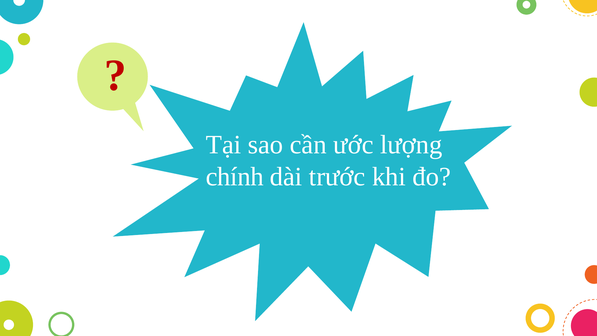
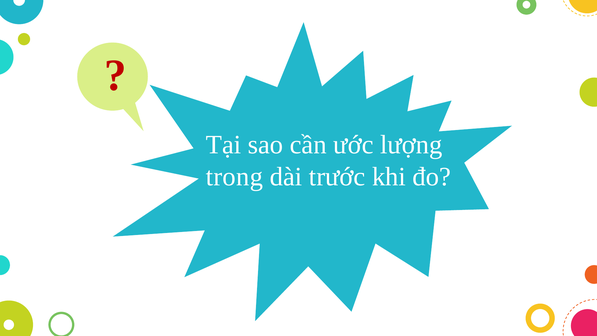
chính: chính -> trong (234, 177)
